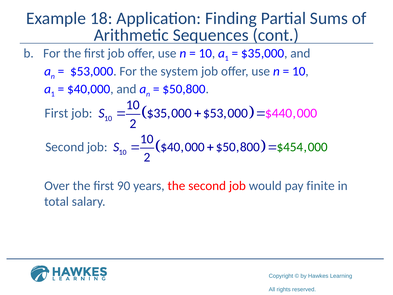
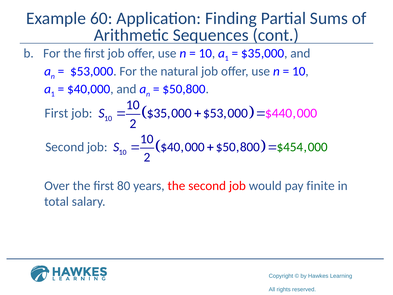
18: 18 -> 60 (101, 18)
system: system -> natural (179, 71)
90: 90 -> 80 (124, 186)
